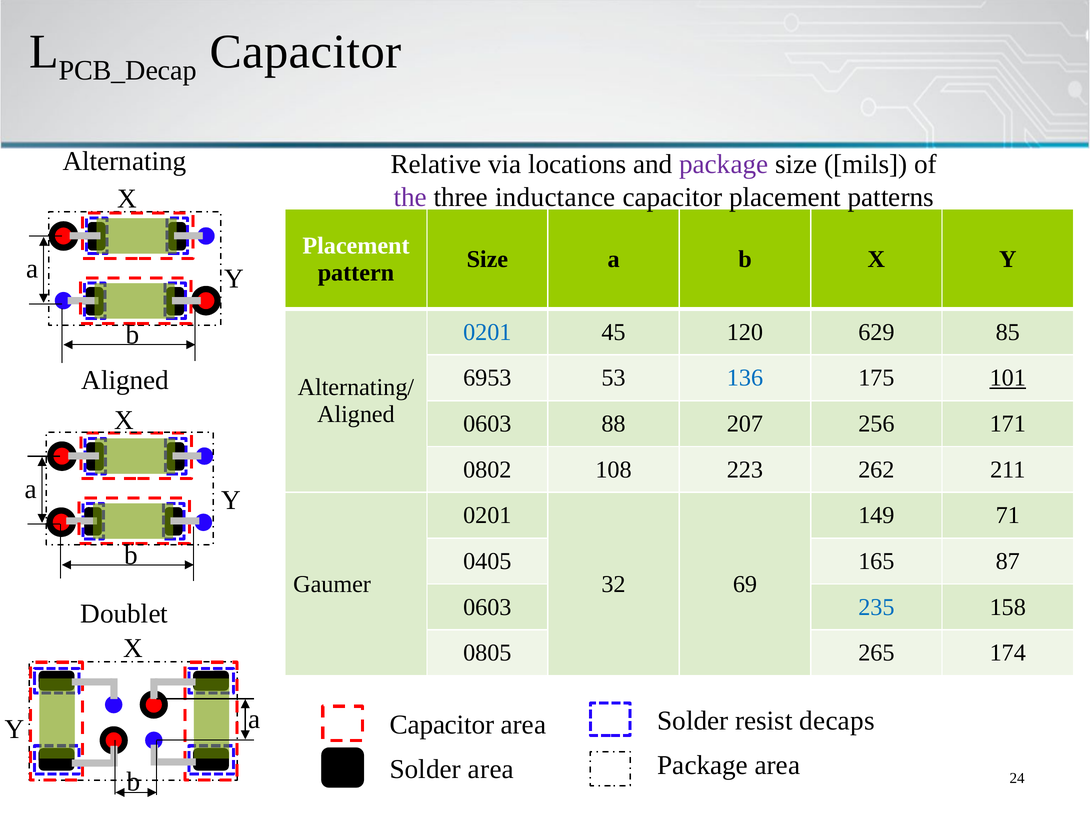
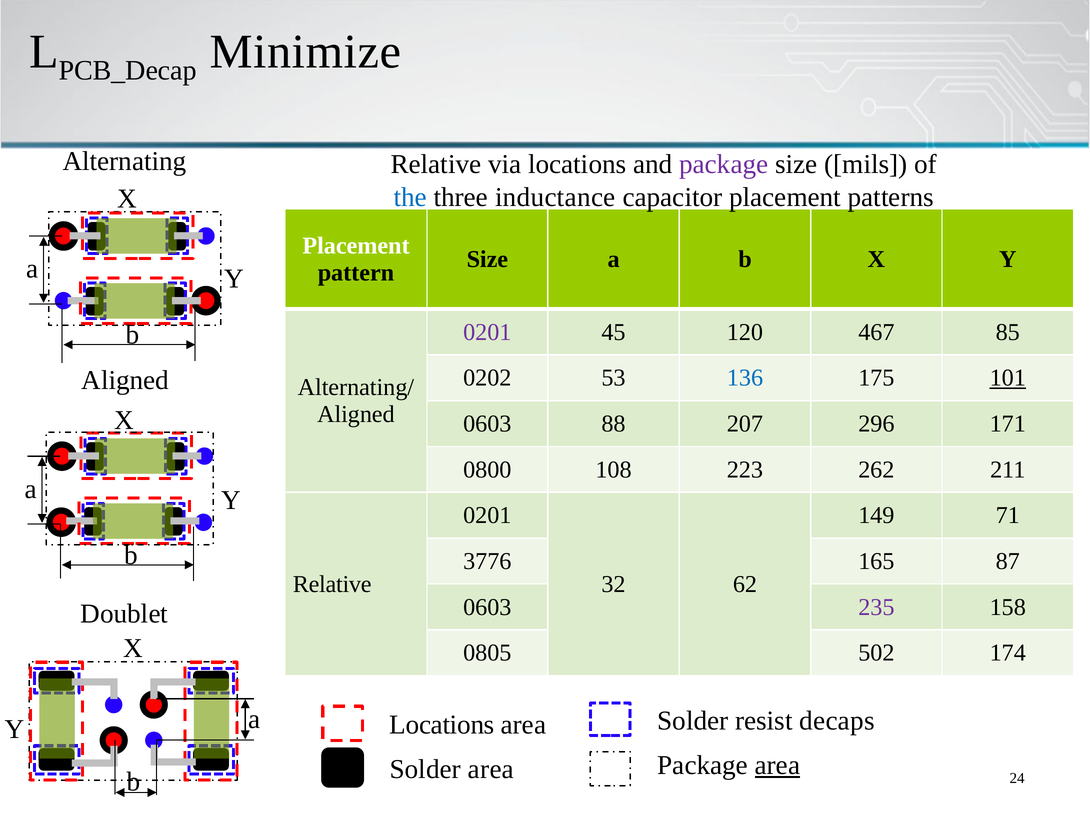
Capacitor: Capacitor -> Minimize (306, 52)
the colour: purple -> blue (410, 197)
0201 colour: blue -> purple (487, 332)
629: 629 -> 467 (876, 332)
6953: 6953 -> 0202 (487, 378)
256: 256 -> 296 (876, 424)
0802: 0802 -> 0800 (487, 470)
0405: 0405 -> 3776 (487, 562)
Gaumer: Gaumer -> Relative (332, 585)
69: 69 -> 62 (745, 585)
235 colour: blue -> purple (876, 607)
265: 265 -> 502 (876, 653)
a Capacitor: Capacitor -> Locations (442, 725)
area underline: none -> present (777, 766)
